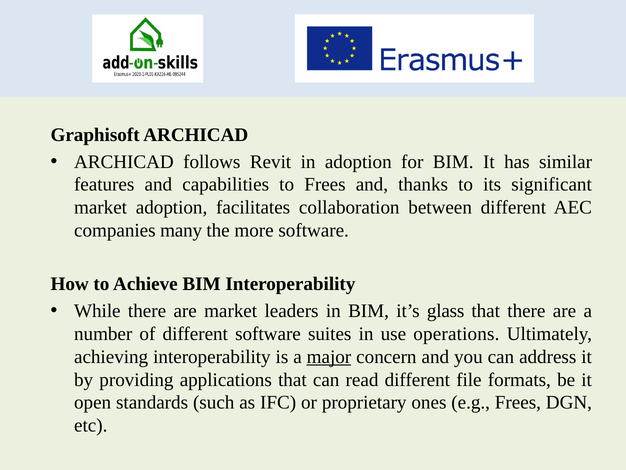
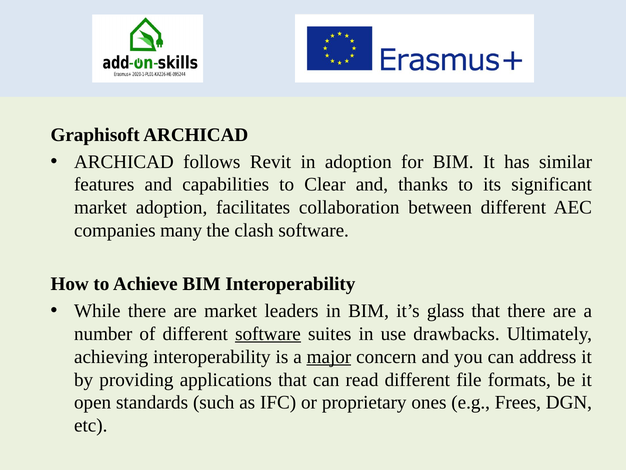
to Frees: Frees -> Clear (325, 184)
more: more -> clash (254, 230)
software underline: none -> present (268, 333)
operations: operations -> drawbacks (457, 333)
